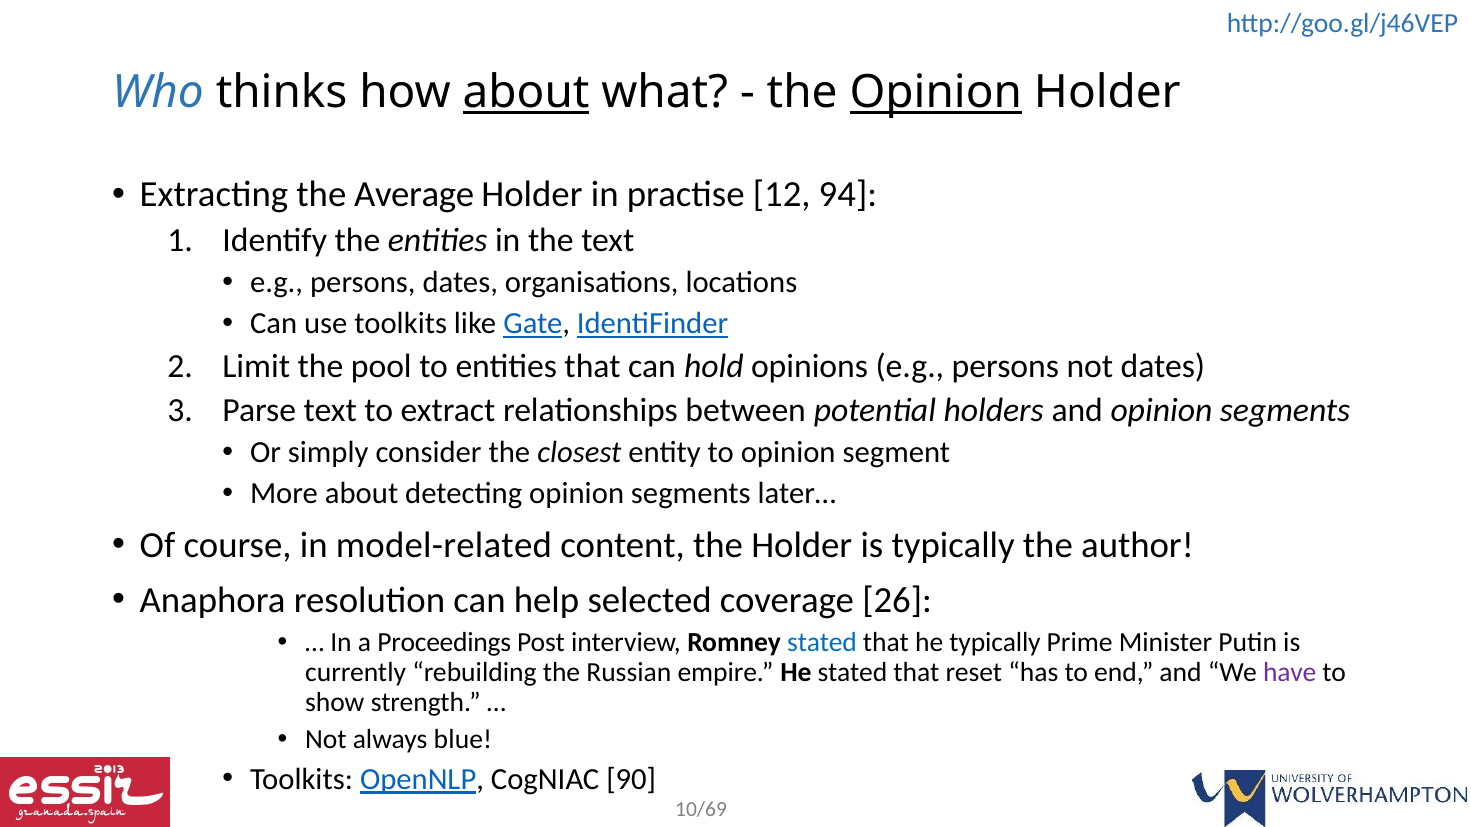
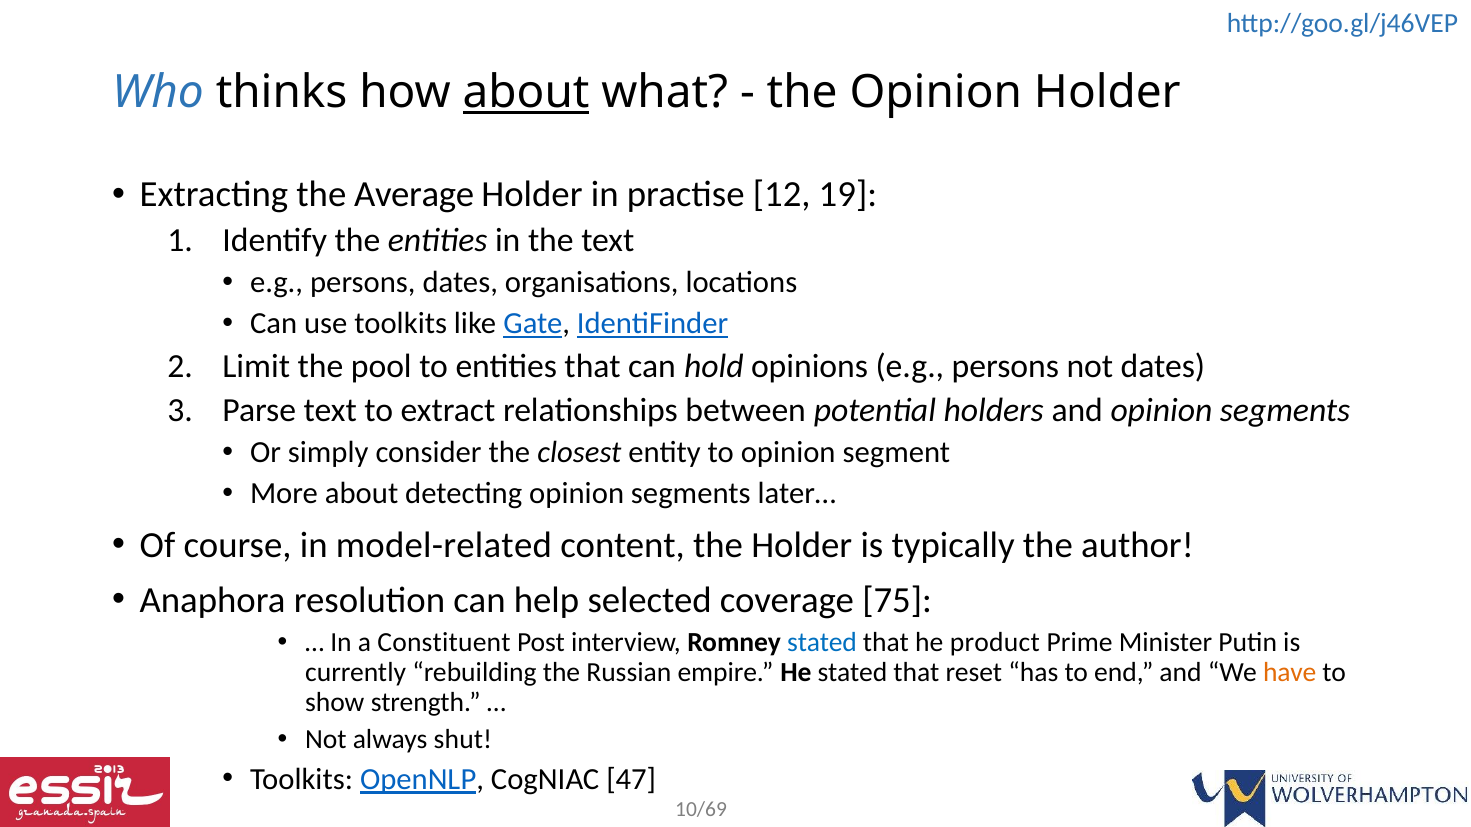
Opinion underline: present -> none (936, 92)
94: 94 -> 19 (848, 195)
26: 26 -> 75 (897, 600)
Proceedings: Proceedings -> Constituent (444, 643)
he typically: typically -> product (995, 643)
have colour: purple -> orange (1290, 673)
blue: blue -> shut (463, 740)
90: 90 -> 47 (631, 779)
